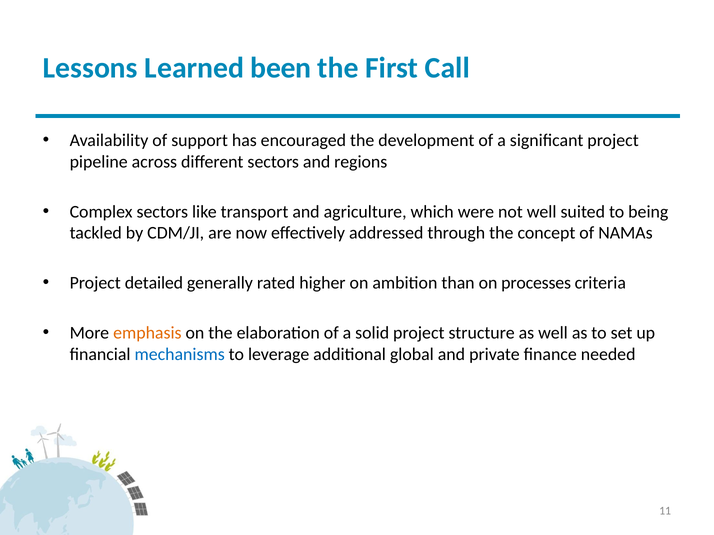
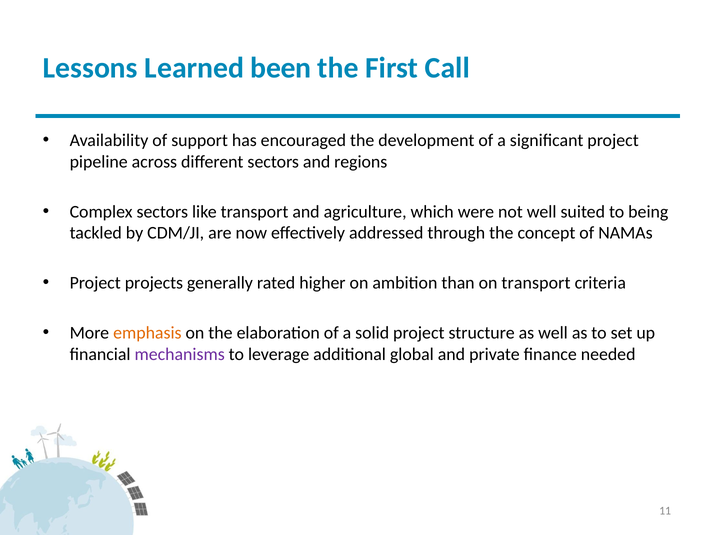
detailed: detailed -> projects (154, 283)
on processes: processes -> transport (536, 283)
mechanisms colour: blue -> purple (180, 355)
